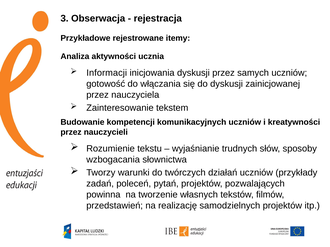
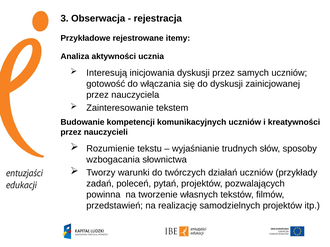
Informacji: Informacji -> Interesują (107, 73)
